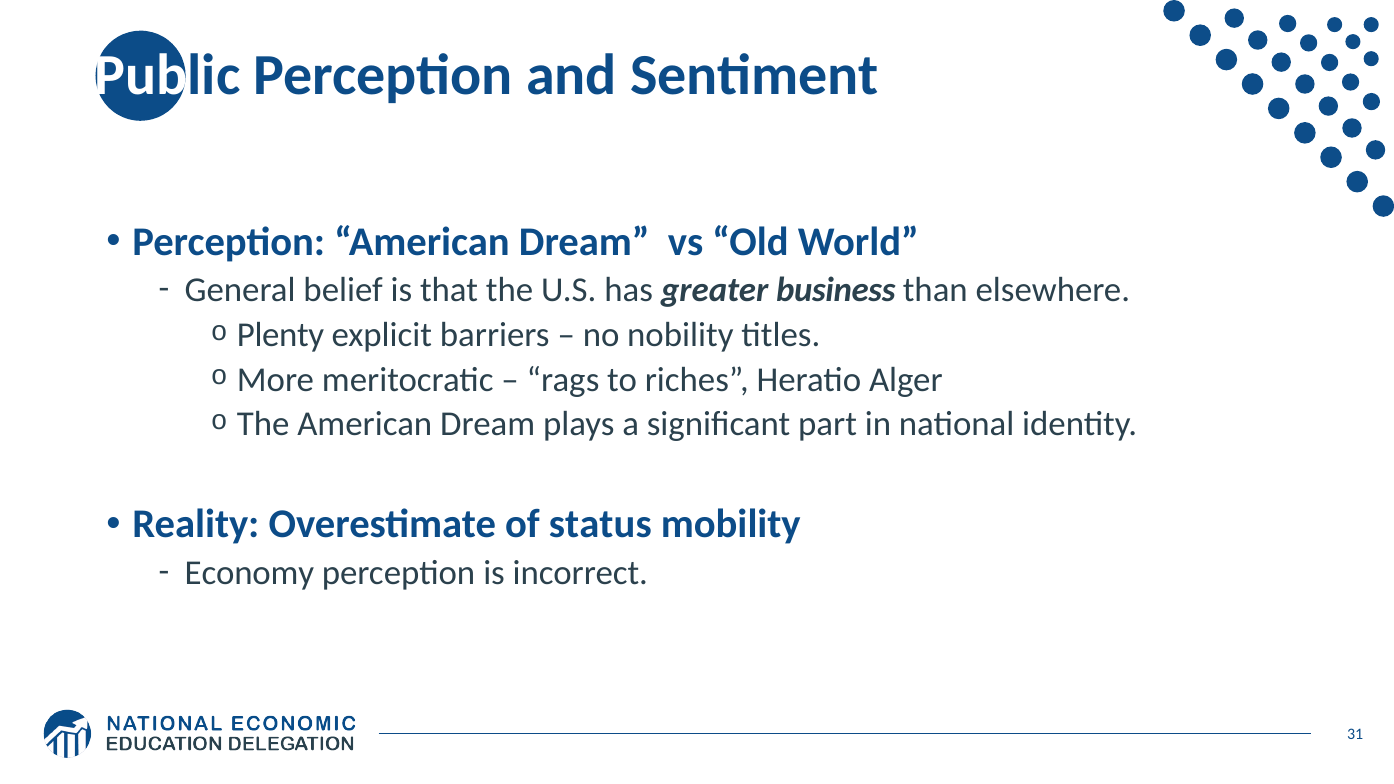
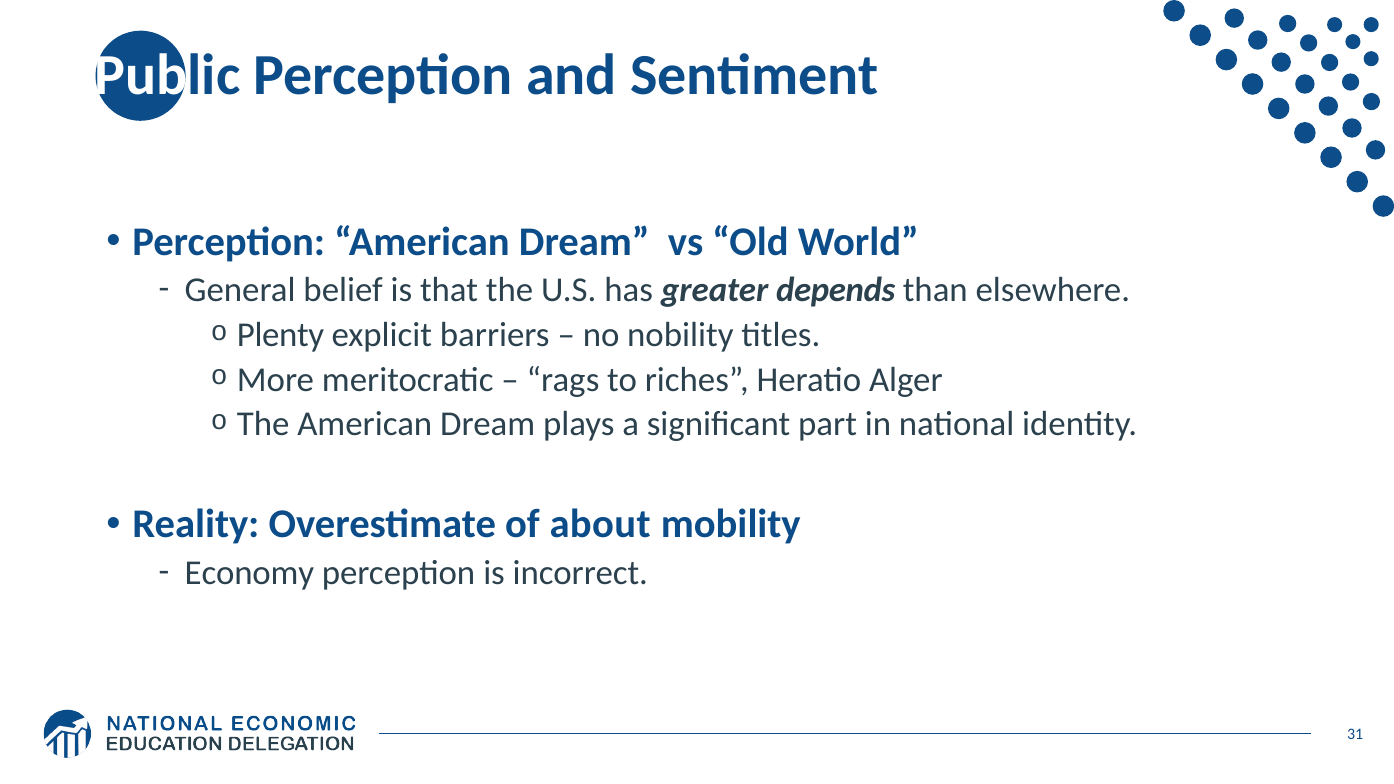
business: business -> depends (836, 290)
status: status -> about (600, 525)
